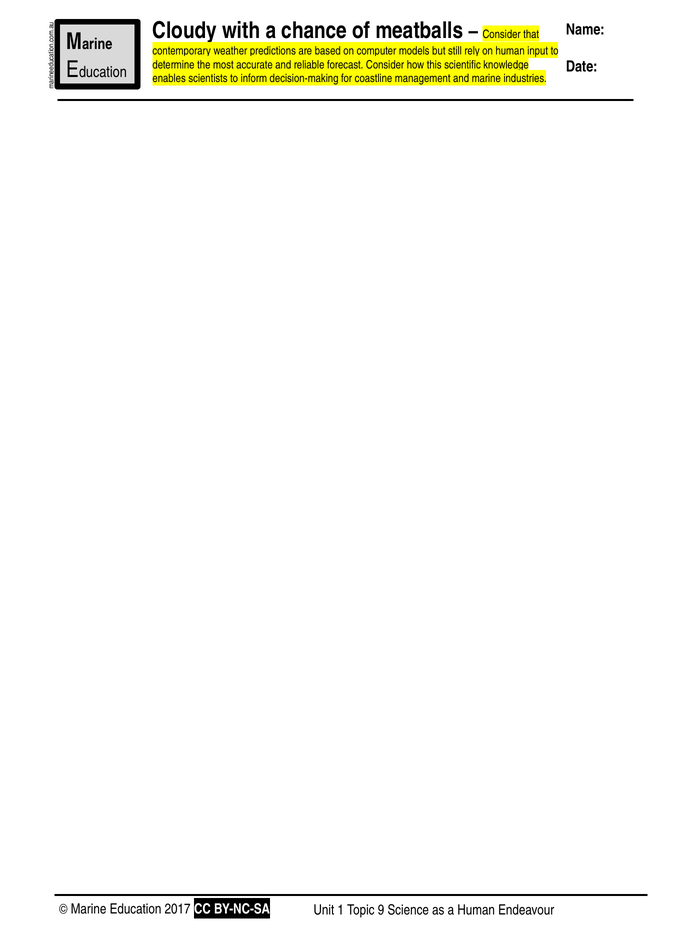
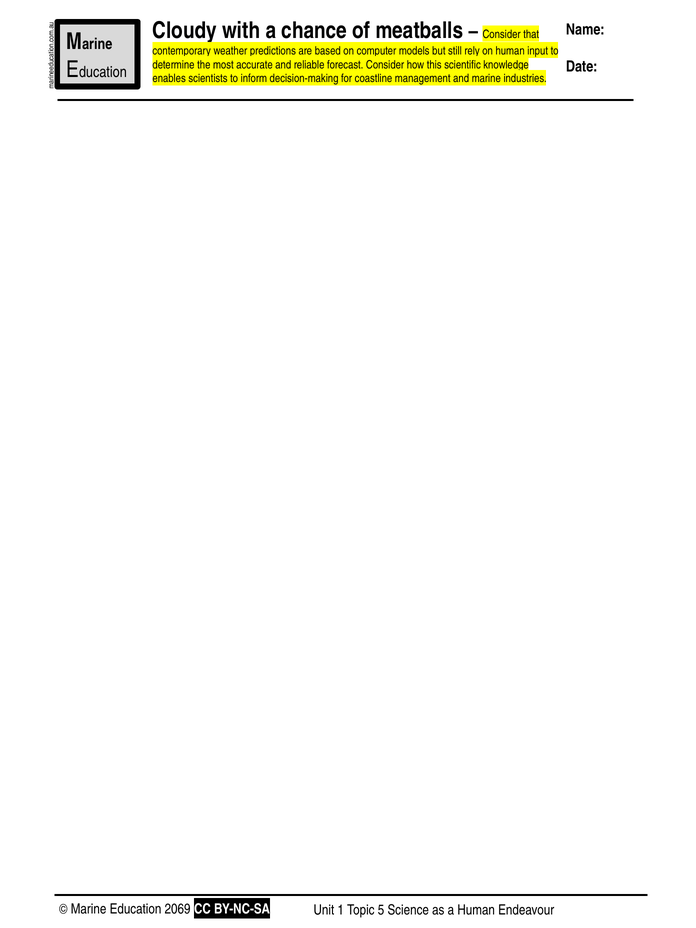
2017: 2017 -> 2069 (178, 909)
9: 9 -> 5 (381, 910)
